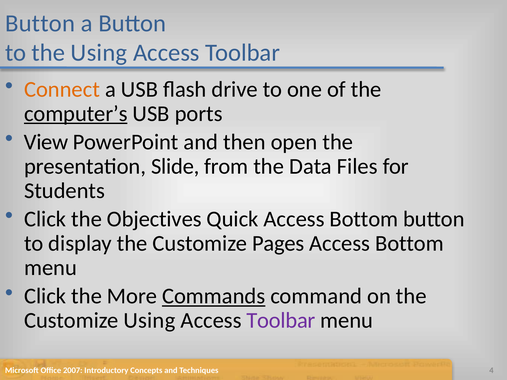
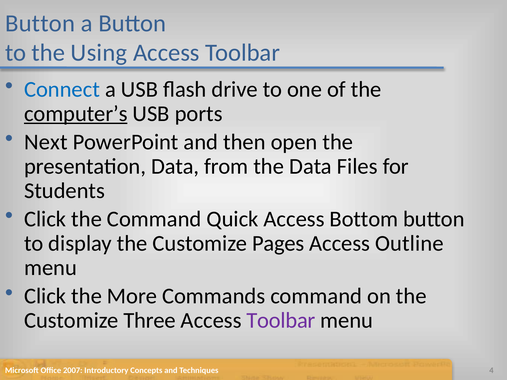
Connect colour: orange -> blue (62, 89)
View: View -> Next (46, 142)
presentation Slide: Slide -> Data (175, 167)
the Objectives: Objectives -> Command (154, 219)
Bottom: Bottom -> Outline (409, 244)
Commands underline: present -> none (214, 296)
Customize Using: Using -> Three (150, 321)
